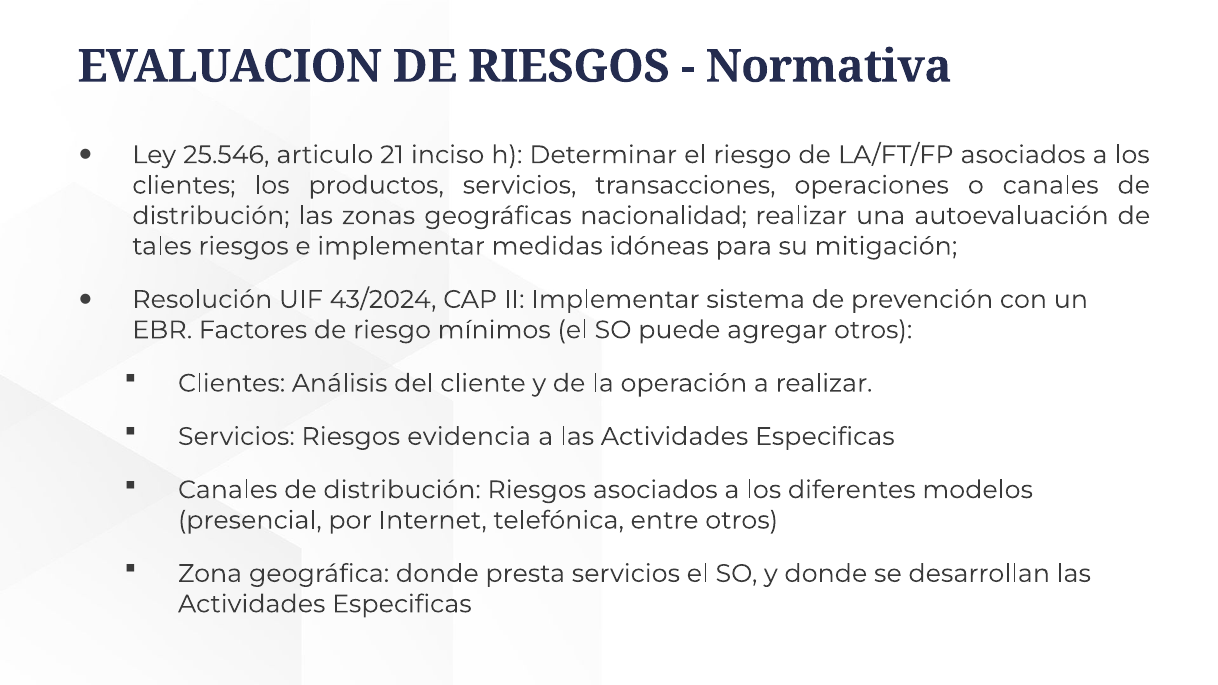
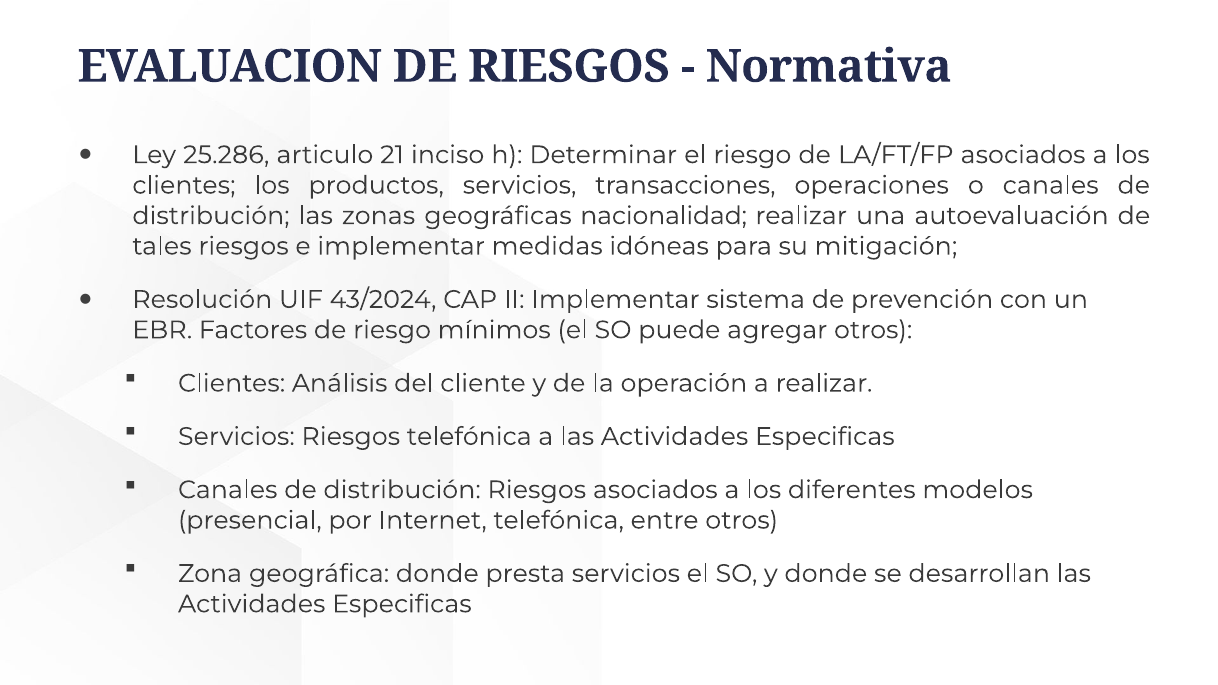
25.546: 25.546 -> 25.286 (226, 155)
Riesgos evidencia: evidencia -> telefónica (469, 437)
